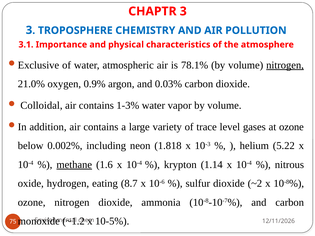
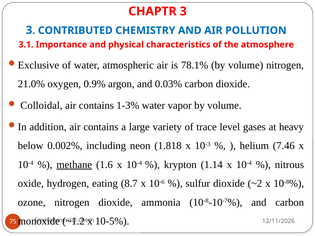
TROPOSPHERE: TROPOSPHERE -> CONTRIBUTED (75, 30)
nitrogen underline: present -> none (285, 65)
at ozone: ozone -> heavy (291, 127)
5.22: 5.22 -> 7.46 (284, 146)
